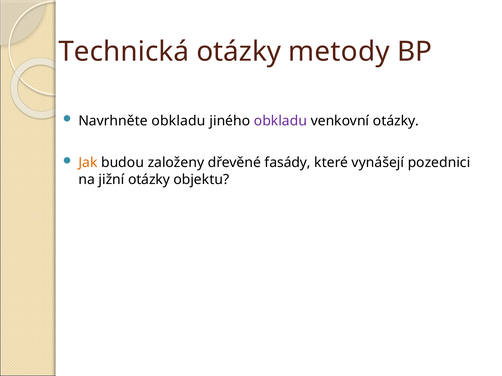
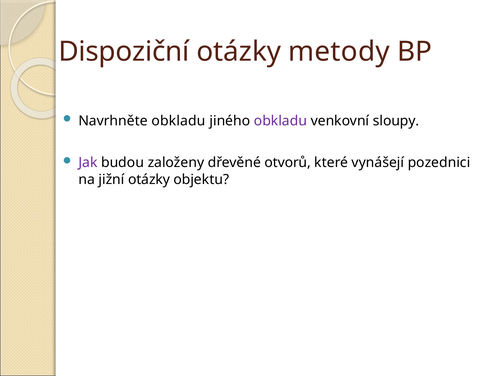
Technická: Technická -> Dispoziční (124, 52)
venkovní otázky: otázky -> sloupy (396, 121)
Jak colour: orange -> purple (88, 163)
fasády: fasády -> otvorů (288, 163)
